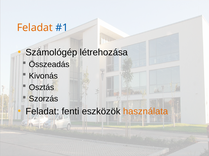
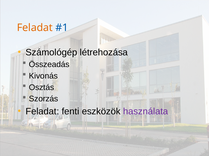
használata colour: orange -> purple (146, 112)
